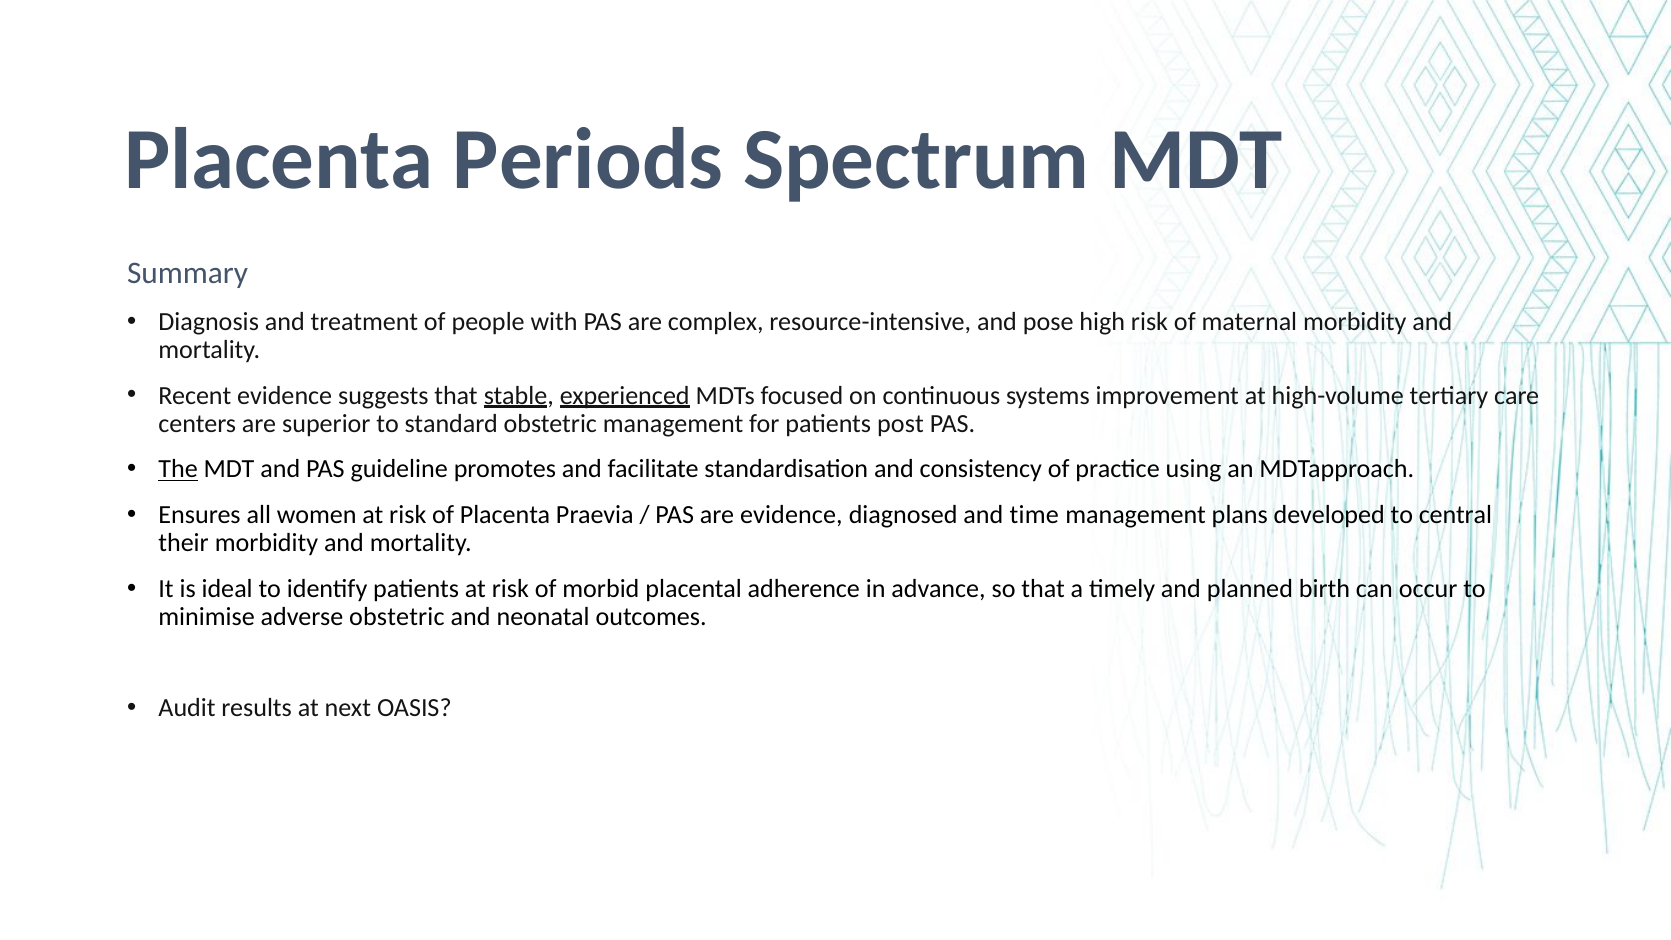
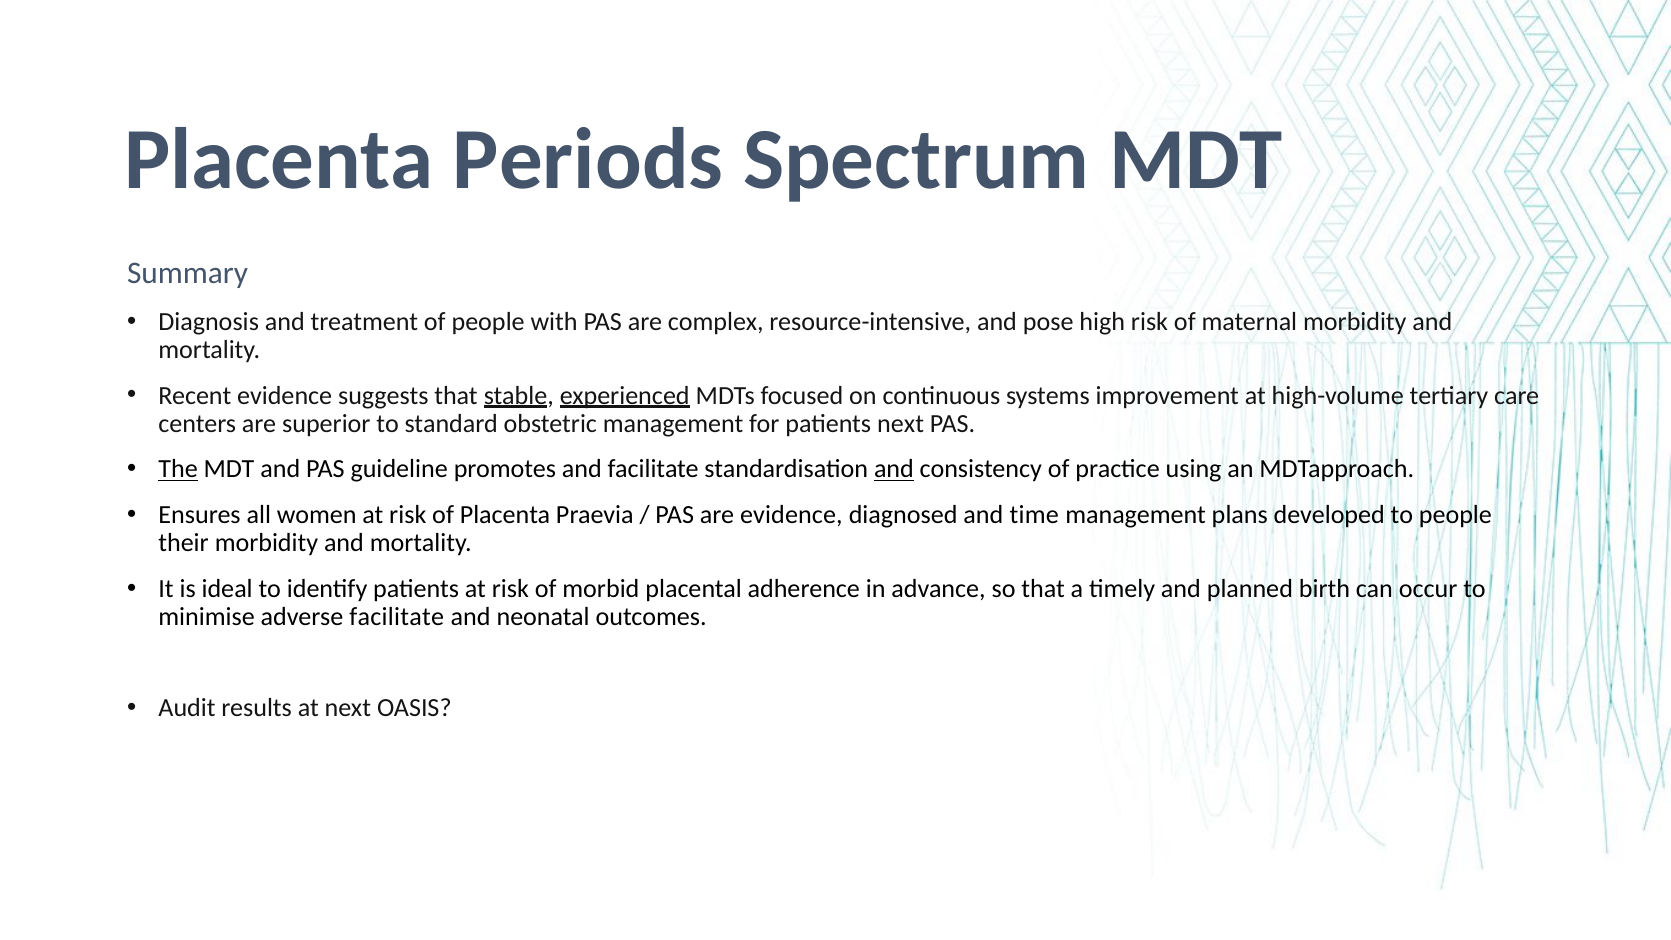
patients post: post -> next (900, 424)
and underline: none -> present (894, 469)
to central: central -> people (1455, 515)
adverse obstetric: obstetric -> facilitate (397, 617)
